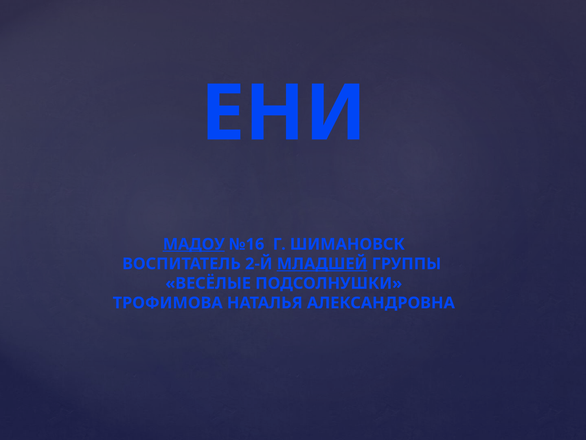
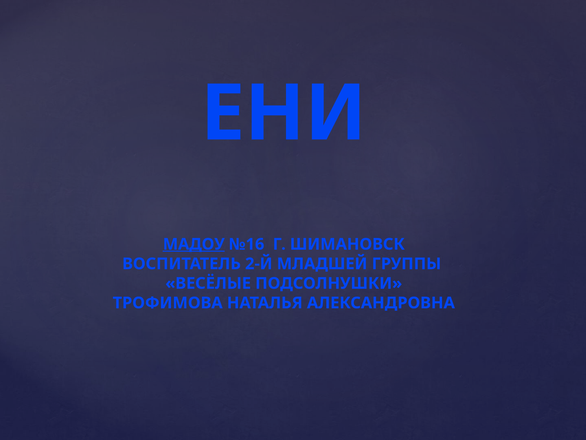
МЛАДШЕЙ underline: present -> none (322, 264)
